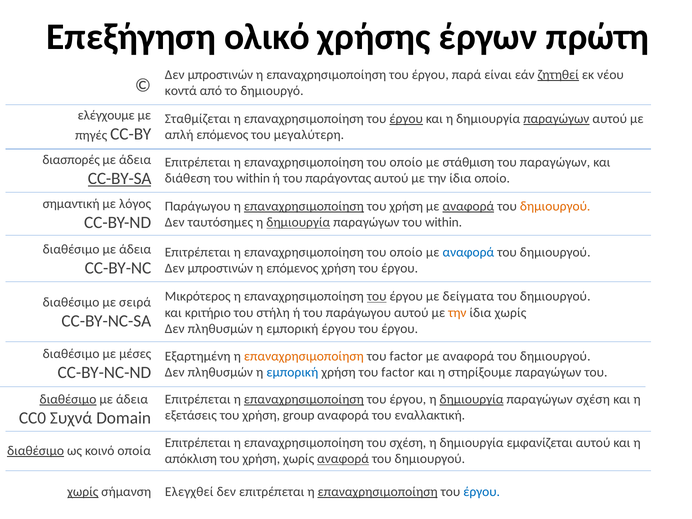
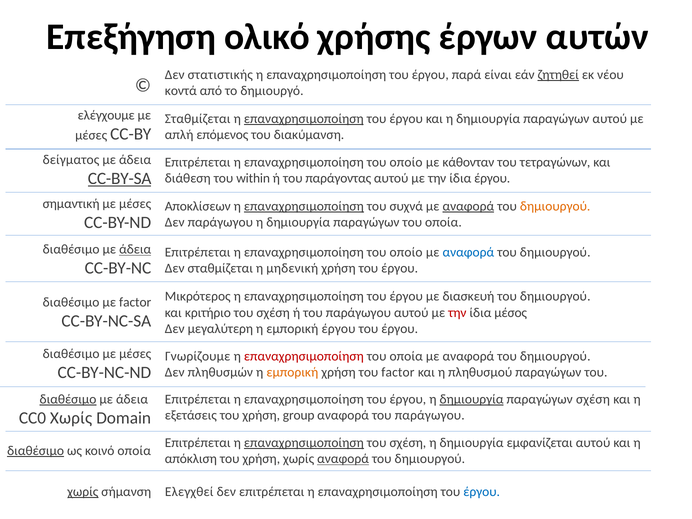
πρώτη: πρώτη -> αυτών (597, 37)
μπροστινών: μπροστινών -> στατιστικής (220, 75)
επαναχρησιμοποίηση underline: none -> present (304, 119)
έργου underline: present -> none (406, 119)
παραγώγων underline: present -> none (556, 119)
μεγαλύτερη: μεγαλύτερη -> διακύμανση (309, 135)
πηγές: πηγές -> μέσες (91, 135)
διασπορές: διασπορές -> δείγματος (71, 160)
στάθμιση: στάθμιση -> κάθονταν (468, 162)
του παραγώγων: παραγώγων -> τετραγώνων (555, 162)
ίδια οποίο: οποίο -> έργου (492, 178)
λόγος: λόγος -> μέσες (135, 204)
Παράγωγου: Παράγωγου -> Αποκλίσεων (198, 206)
χρήση: χρήση -> συχνά (406, 206)
Δεν ταυτόσημες: ταυτόσημες -> παράγωγου (220, 222)
δημιουργία underline: present -> none (298, 222)
παραγώγων του within: within -> οποία (443, 222)
άδεια underline: none -> present (135, 249)
μπροστινών: μπροστινών -> σταθμίζεται (220, 268)
η επόμενος: επόμενος -> μηδενική (292, 268)
του underline: present -> none (377, 296)
δείγματα: δείγματα -> διασκευή (468, 296)
με σειρά: σειρά -> factor (135, 302)
στήλη: στήλη -> σχέση (273, 313)
την colour: orange -> red (457, 313)
ίδια χωρίς: χωρίς -> μέσος (511, 313)
πληθυσμών: πληθυσμών -> μεγαλύτερη (220, 329)
Εξαρτημένη: Εξαρτημένη -> Γνωρίζουμε (198, 356)
επαναχρησιμοποίηση colour: orange -> red (304, 356)
factor: factor -> οποία (406, 356)
εμπορική colour: blue -> orange (292, 372)
στηρίξουμε: στηρίξουμε -> πληθυσμού (480, 372)
επαναχρησιμοποίηση underline: present -> none (304, 399)
αναφορά του εναλλακτική: εναλλακτική -> παράγωγου (430, 415)
CC0 Συχνά: Συχνά -> Χωρίς (71, 418)
επαναχρησιμοποίηση underline: none -> present (304, 443)
επαναχρησιμοποίηση underline: present -> none (378, 492)
